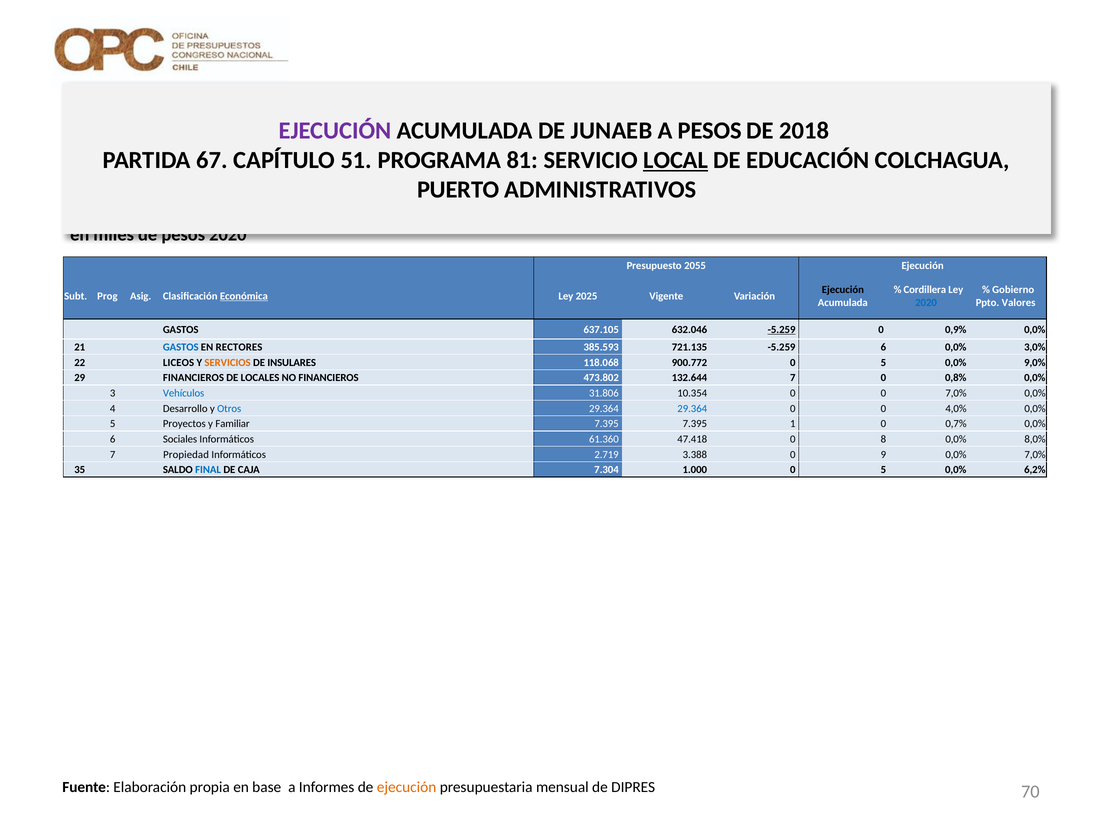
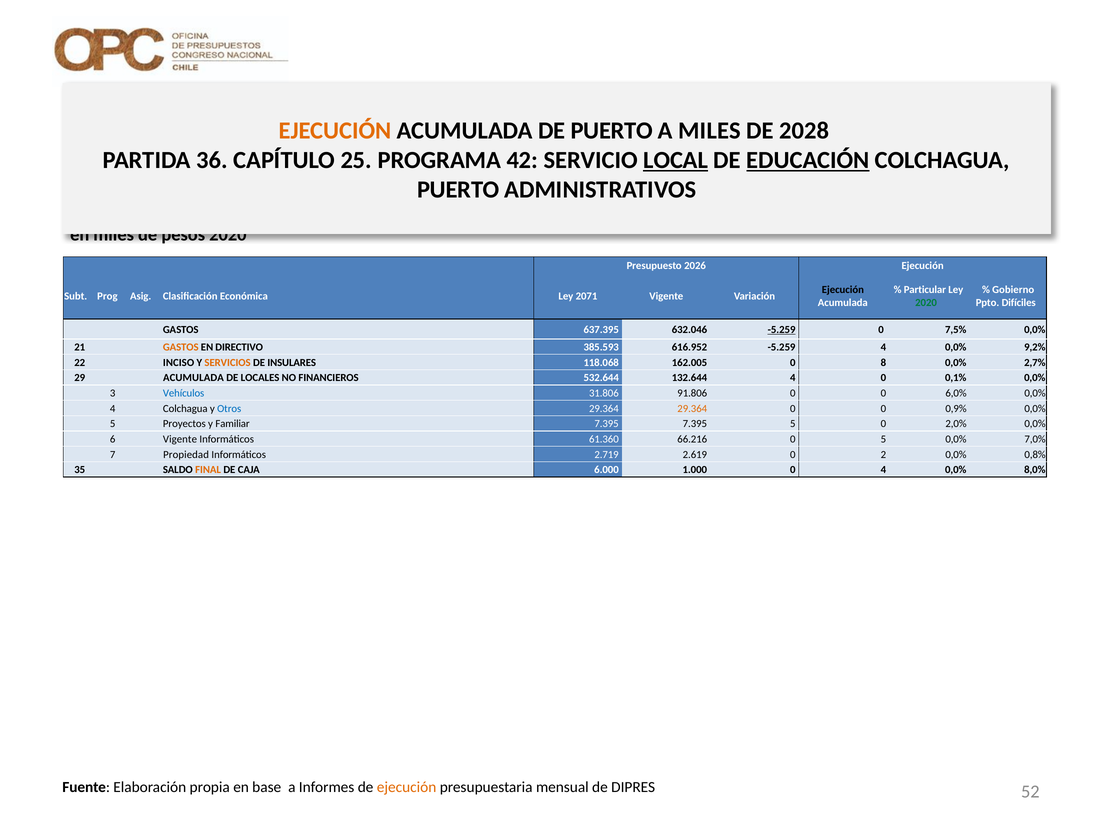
EJECUCIÓN colour: purple -> orange (335, 131)
DE JUNAEB: JUNAEB -> PUERTO (612, 131)
A PESOS: PESOS -> MILES (710, 131)
2018: 2018 -> 2028 (804, 131)
67: 67 -> 36 (212, 160)
51: 51 -> 25 (356, 160)
81: 81 -> 42 (522, 160)
EDUCACIÓN underline: none -> present (808, 160)
2055: 2055 -> 2026 (695, 266)
Cordillera: Cordillera -> Particular (925, 290)
Económica underline: present -> none (244, 296)
2025: 2025 -> 2071 (586, 296)
2020 colour: blue -> green (926, 303)
Valores: Valores -> Difíciles (1019, 303)
637.105: 637.105 -> 637.395 (601, 330)
0,9%: 0,9% -> 7,5% (956, 330)
GASTOS colour: blue -> orange (181, 347)
RECTORES: RECTORES -> DIRECTIVO (239, 347)
721.135: 721.135 -> 616.952 (689, 347)
-5.259 6: 6 -> 4 (883, 347)
3,0%: 3,0% -> 9,2% (1035, 347)
LICEOS: LICEOS -> INCISO (179, 363)
900.772: 900.772 -> 162.005 (689, 363)
5: 5 -> 8 (883, 363)
9,0%: 9,0% -> 2,7% (1035, 363)
29 FINANCIEROS: FINANCIEROS -> ACUMULADA (193, 378)
473.802: 473.802 -> 532.644 (601, 378)
132.644 7: 7 -> 4 (793, 378)
0,8%: 0,8% -> 0,1% (956, 378)
10.354: 10.354 -> 91.806 (692, 393)
0 7,0%: 7,0% -> 6,0% (956, 393)
4 Desarrollo: Desarrollo -> Colchagua (185, 409)
29.364 colour: blue -> orange (692, 409)
4,0%: 4,0% -> 0,9% (956, 409)
7.395 1: 1 -> 5 (793, 424)
0,7%: 0,7% -> 2,0% (956, 424)
6 Sociales: Sociales -> Vigente (180, 439)
47.418: 47.418 -> 66.216 (692, 439)
0 8: 8 -> 5 (883, 439)
8,0%: 8,0% -> 7,0% (1035, 439)
3.388: 3.388 -> 2.619 (695, 455)
9: 9 -> 2 (883, 455)
0,0% 7,0%: 7,0% -> 0,8% (1035, 455)
FINAL colour: blue -> orange (208, 470)
7.304: 7.304 -> 6.000 (606, 470)
1.000 0 5: 5 -> 4 (883, 470)
6,2%: 6,2% -> 8,0% (1035, 470)
70: 70 -> 52 (1030, 792)
